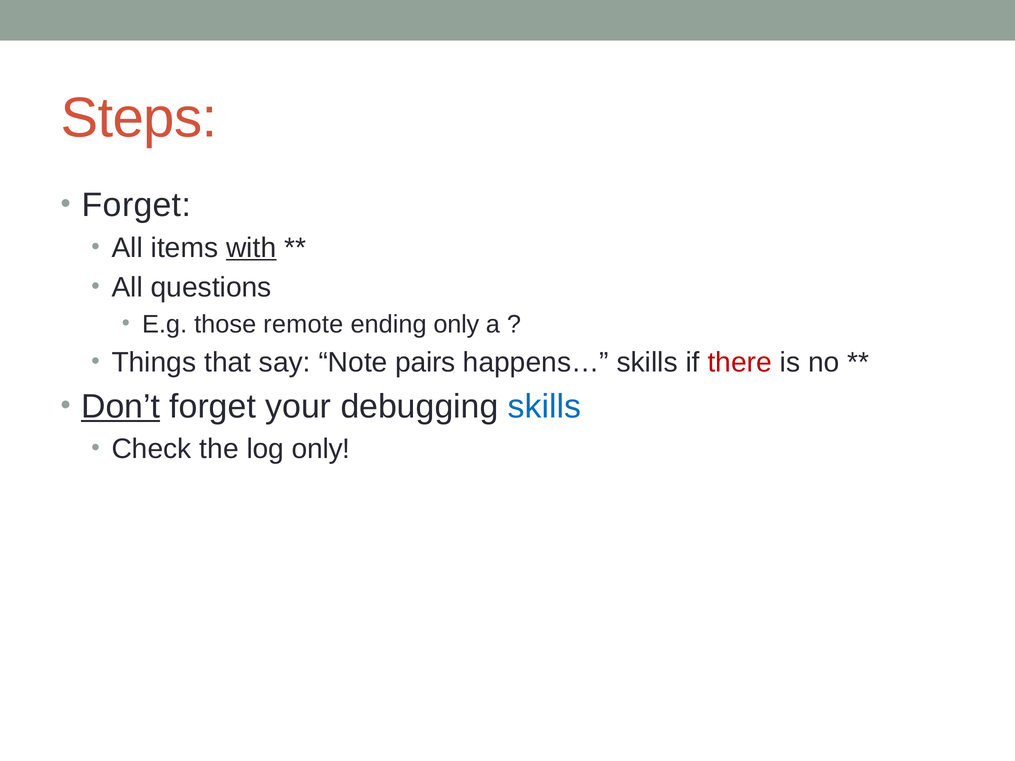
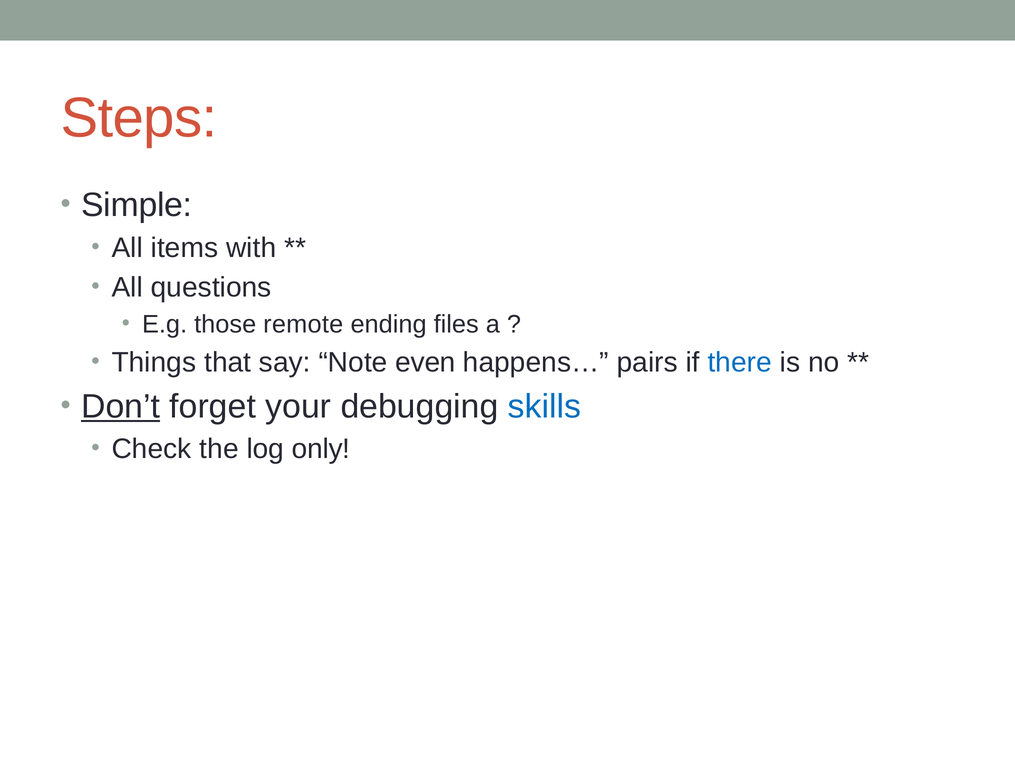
Forget: Forget -> Simple (137, 205)
with underline: present -> none (251, 248)
ending only: only -> files (456, 324)
pairs: pairs -> even (425, 362)
happens… skills: skills -> pairs (647, 362)
there colour: red -> blue (740, 362)
